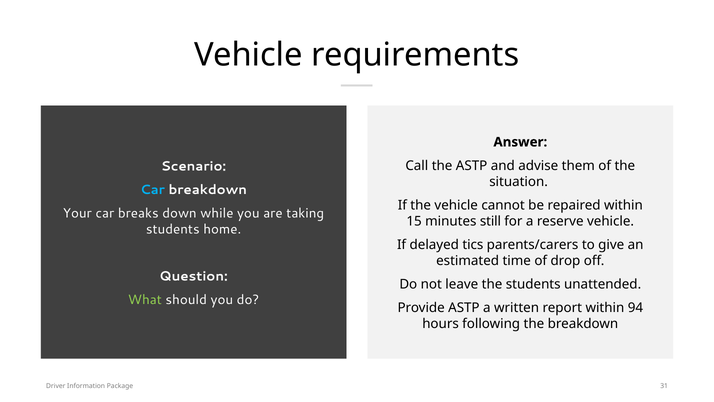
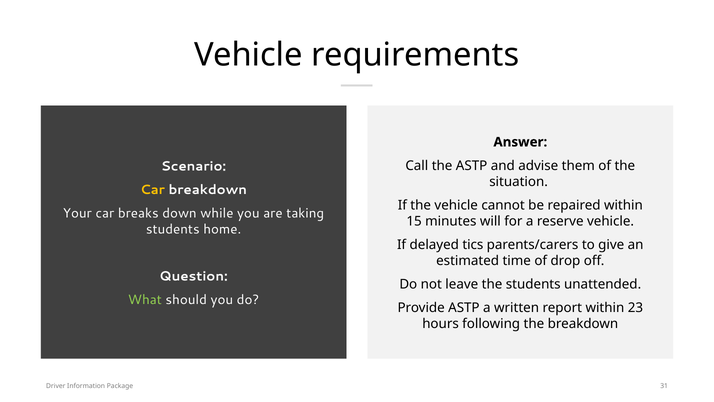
Car colour: light blue -> yellow (153, 190)
still: still -> will (490, 221)
94: 94 -> 23 (635, 308)
